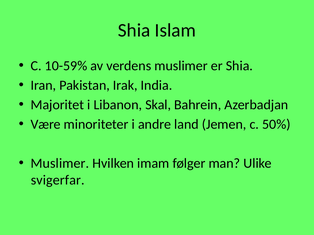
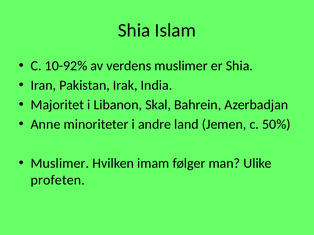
10-59%: 10-59% -> 10-92% (66, 66)
Være: Være -> Anne (46, 125)
svigerfar: svigerfar -> profeten (58, 180)
